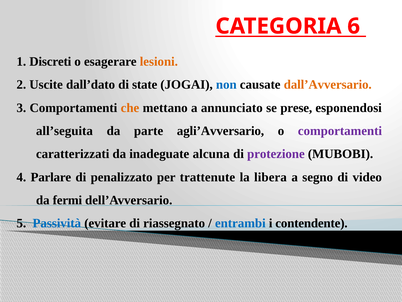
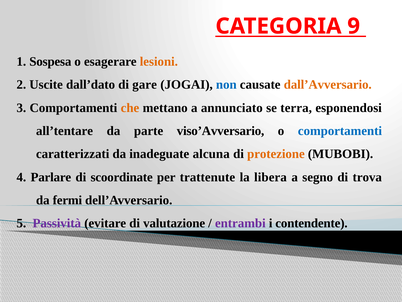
6: 6 -> 9 (354, 26)
Discreti: Discreti -> Sospesa (50, 61)
state: state -> gare (145, 84)
prese: prese -> terra (296, 108)
all’seguita: all’seguita -> all’tentare (64, 131)
agli’Avversario: agli’Avversario -> viso’Avversario (221, 131)
comportamenti colour: purple -> blue (340, 131)
protezione colour: purple -> orange (276, 154)
penalizzato: penalizzato -> scoordinate (122, 177)
video: video -> trova (367, 177)
Passività colour: blue -> purple (57, 223)
riassegnato: riassegnato -> valutazione (174, 223)
entrambi colour: blue -> purple (240, 223)
